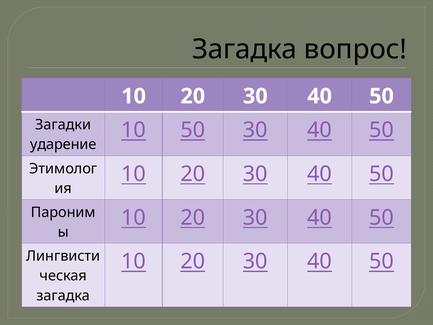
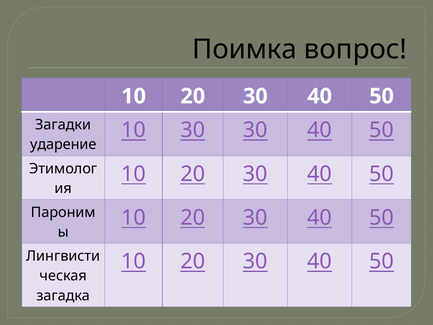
Загадка: Загадка -> Поимка (245, 49)
10 50: 50 -> 30 (193, 130)
